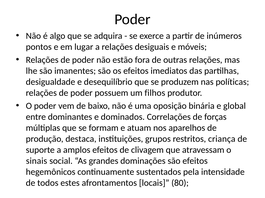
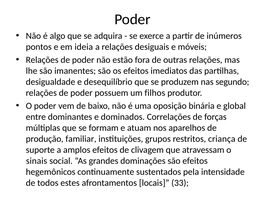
lugar: lugar -> ideia (84, 47)
políticas: políticas -> segundo (232, 82)
destaca: destaca -> familiar (81, 139)
80: 80 -> 33 (180, 184)
